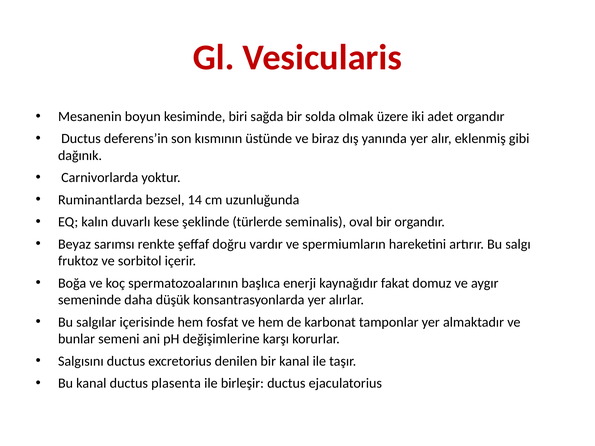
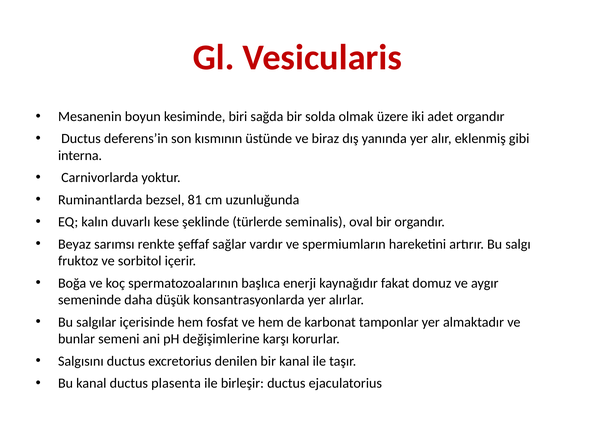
dağınık: dağınık -> interna (80, 156)
14: 14 -> 81 (195, 200)
doğru: doğru -> sağlar (229, 244)
